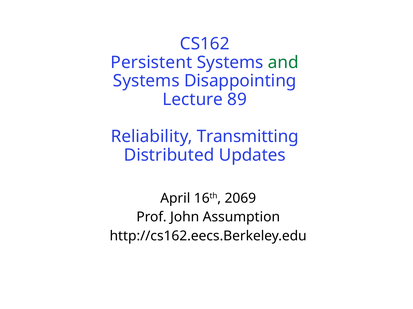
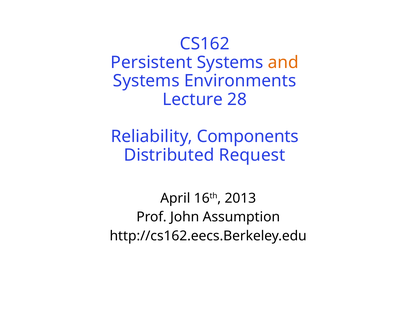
and colour: green -> orange (283, 63)
Disappointing: Disappointing -> Environments (240, 81)
89: 89 -> 28 (237, 100)
Transmitting: Transmitting -> Components (248, 137)
Updates: Updates -> Request (252, 155)
2069: 2069 -> 2013 (240, 199)
